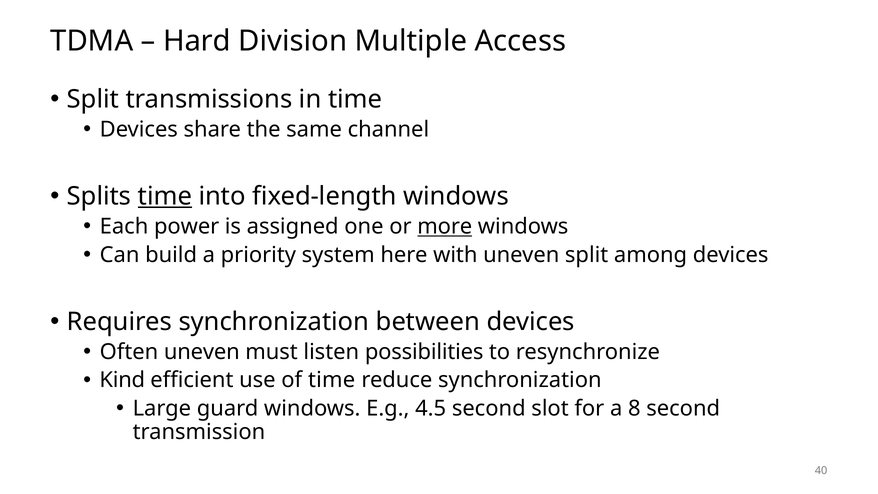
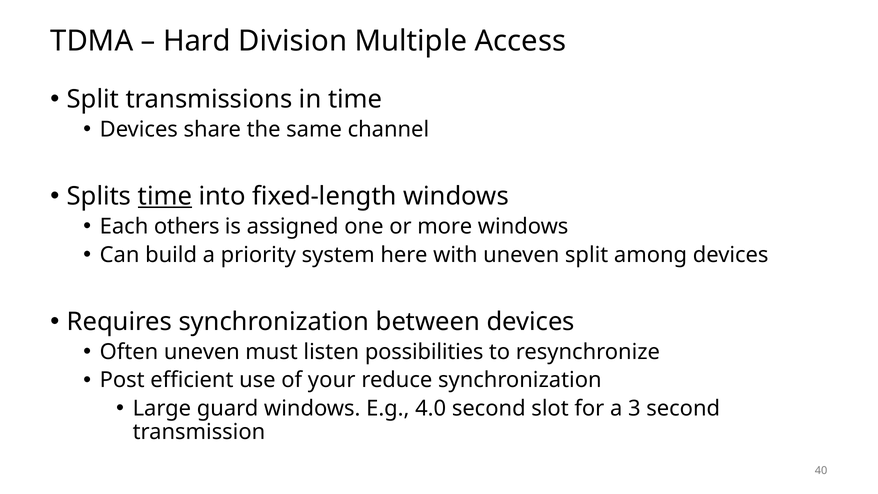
power: power -> others (187, 227)
more underline: present -> none (445, 227)
Kind: Kind -> Post (122, 380)
of time: time -> your (332, 380)
4.5: 4.5 -> 4.0 (431, 408)
8: 8 -> 3 (634, 408)
